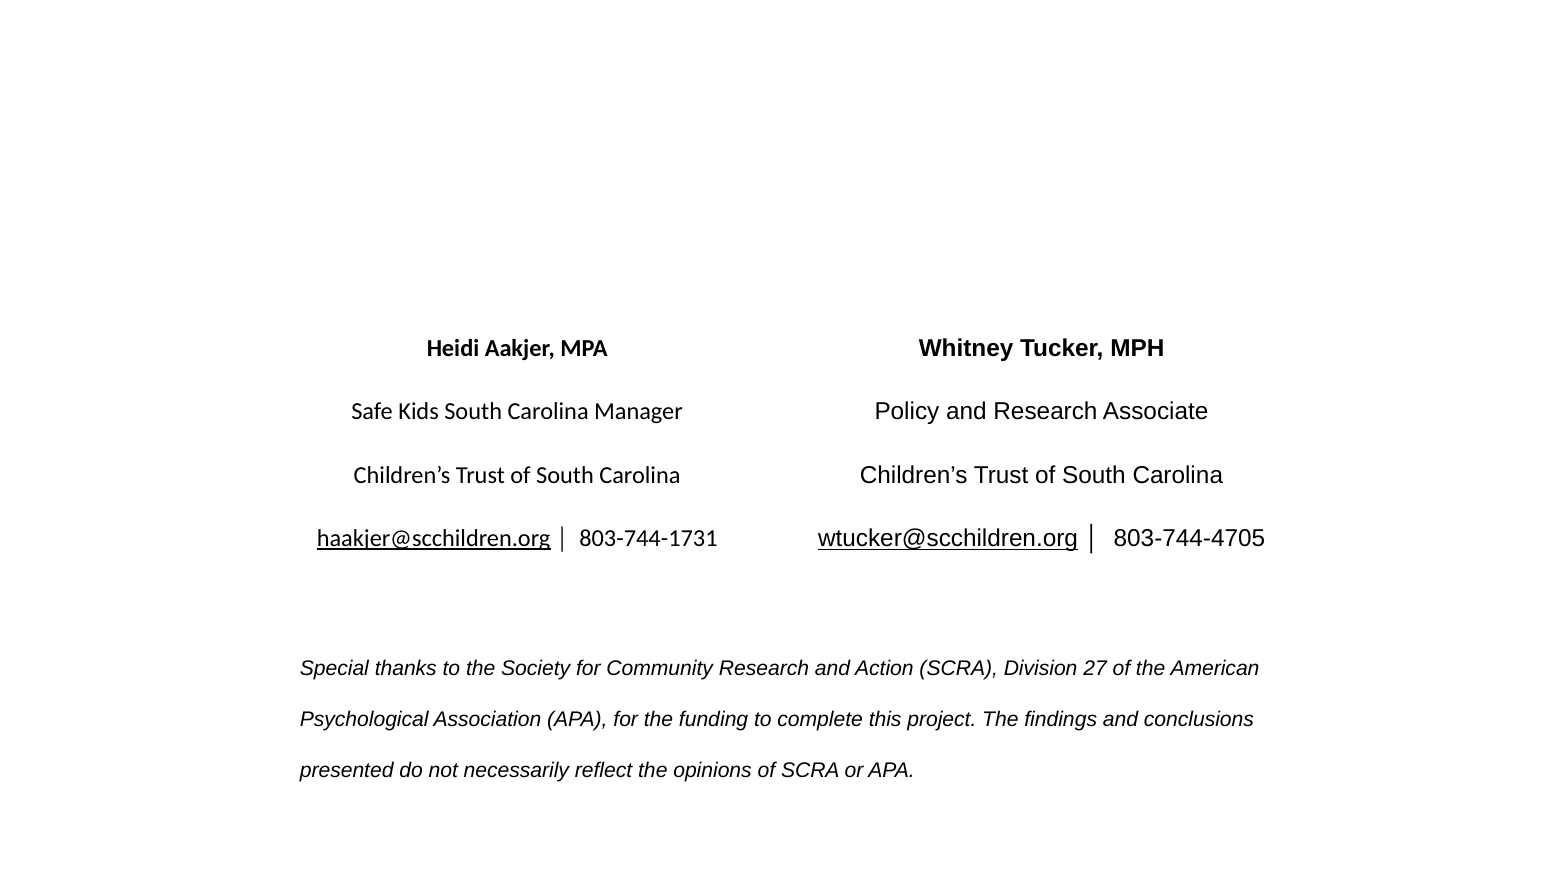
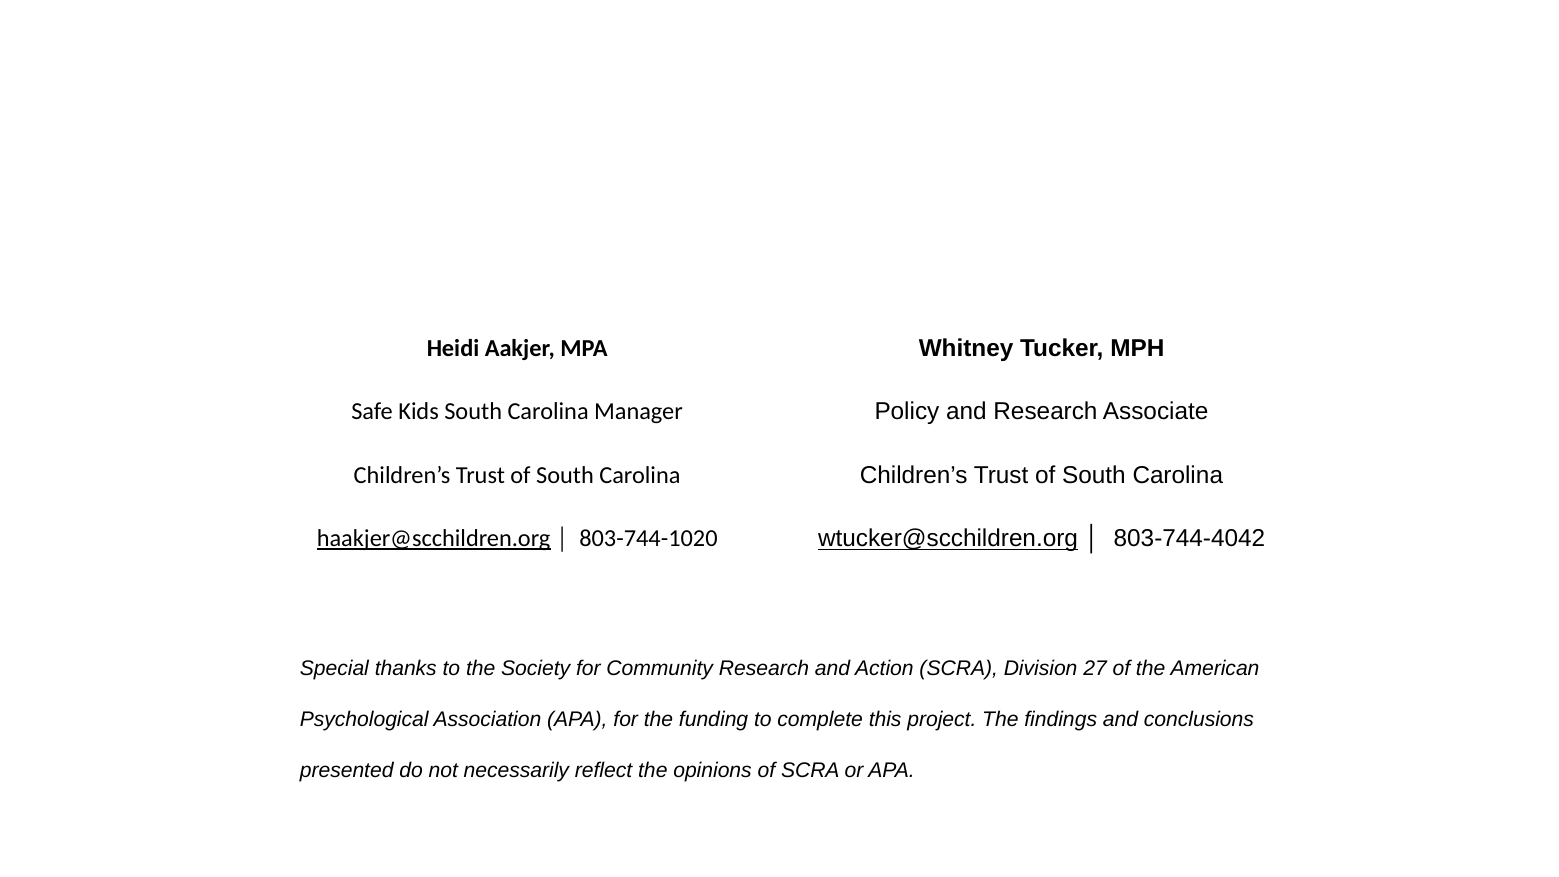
803-744-4705: 803-744-4705 -> 803-744-4042 (1189, 538)
803-744-1731: 803-744-1731 -> 803-744-1020 (648, 539)
